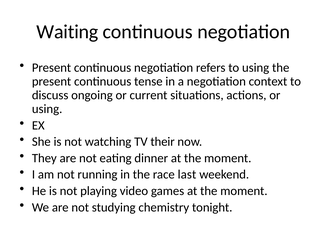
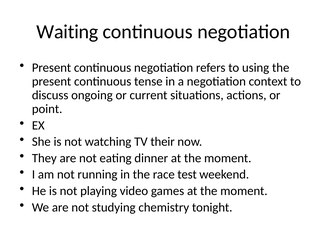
using: using -> point (47, 109)
last: last -> test (187, 174)
